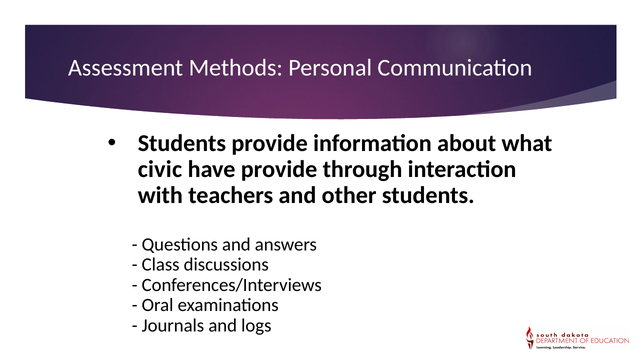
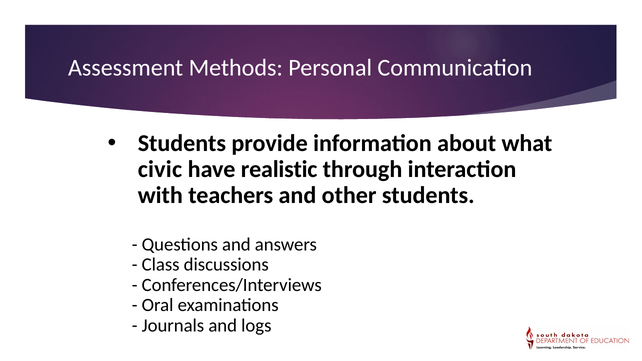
have provide: provide -> realistic (279, 169)
